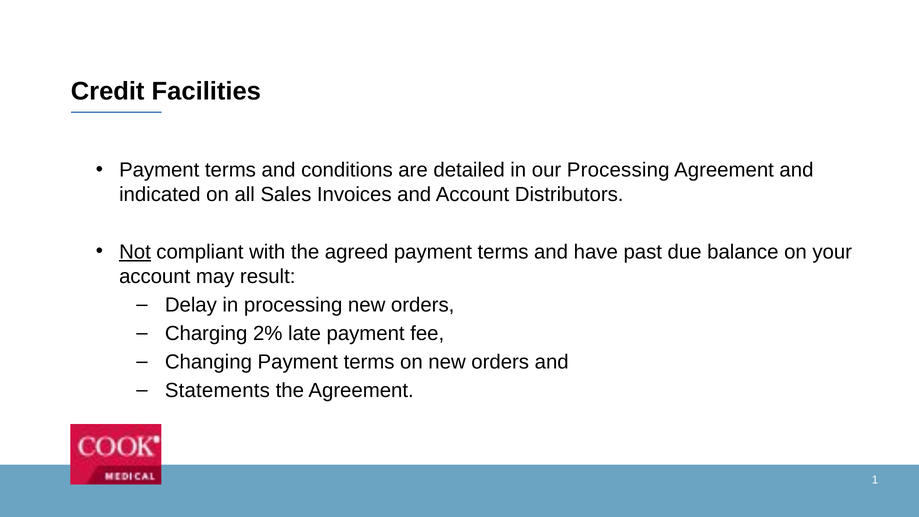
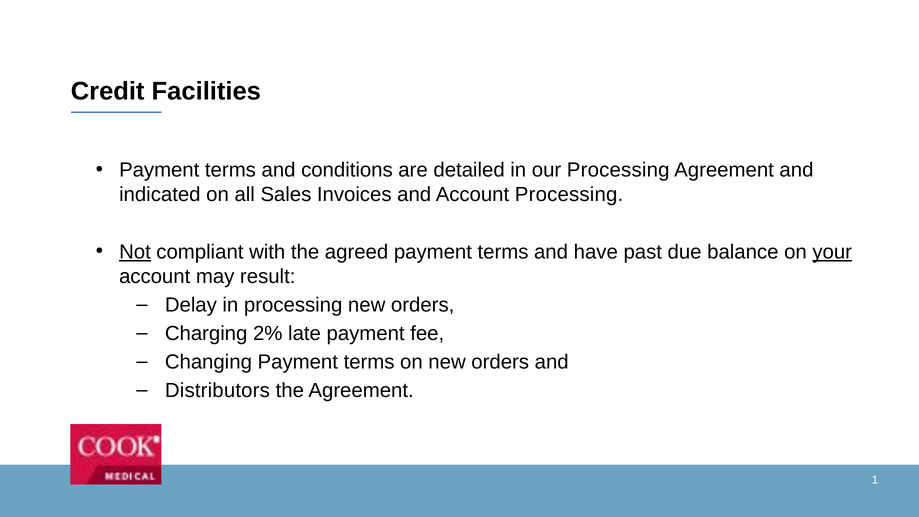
Account Distributors: Distributors -> Processing (569, 195)
your underline: none -> present (832, 252)
Statements: Statements -> Distributors (217, 391)
